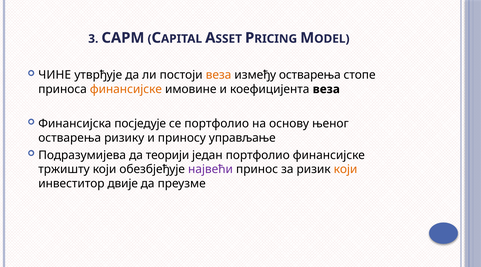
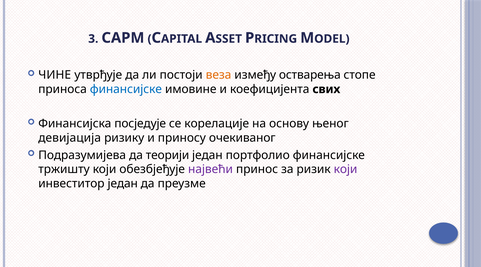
финансијске colour: orange -> blue (126, 89)
коефицијента веза: веза -> свих (326, 89)
се портфолио: портфолио -> корелације (217, 124)
остварења: остварења -> девијација (70, 138)
управљање: управљање -> очекиваног (242, 138)
који colour: orange -> purple (346, 169)
инвеститор двије: двије -> један (123, 184)
